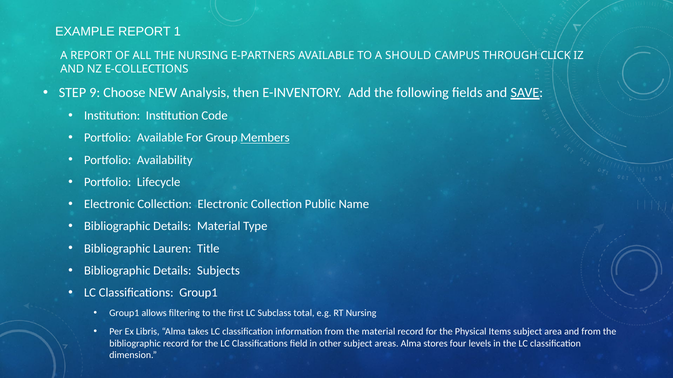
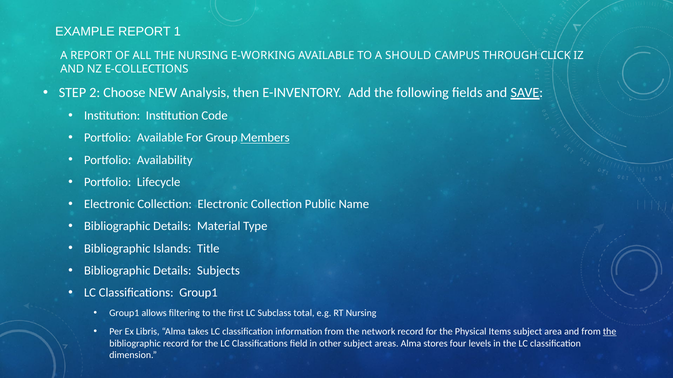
E-PARTNERS: E-PARTNERS -> E-WORKING (263, 56)
9: 9 -> 2 (95, 93)
Lauren: Lauren -> Islands (172, 249)
the material: material -> network (379, 332)
the underline: none -> present (610, 332)
